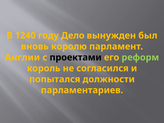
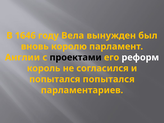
1240: 1240 -> 1646 (25, 36)
Дело: Дело -> Вела (73, 36)
реформ colour: light green -> white (140, 57)
попытался должности: должности -> попытался (109, 79)
